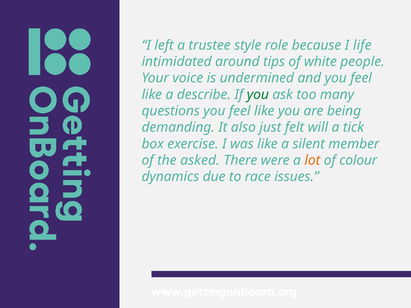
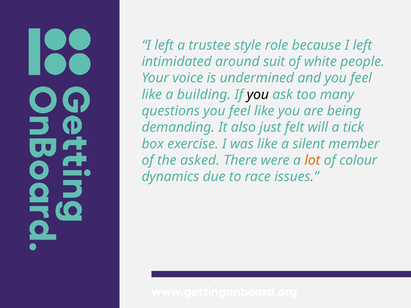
because I life: life -> left (362, 45)
tips: tips -> suit (274, 62)
describe: describe -> building (204, 95)
you colour: green -> black (258, 95)
